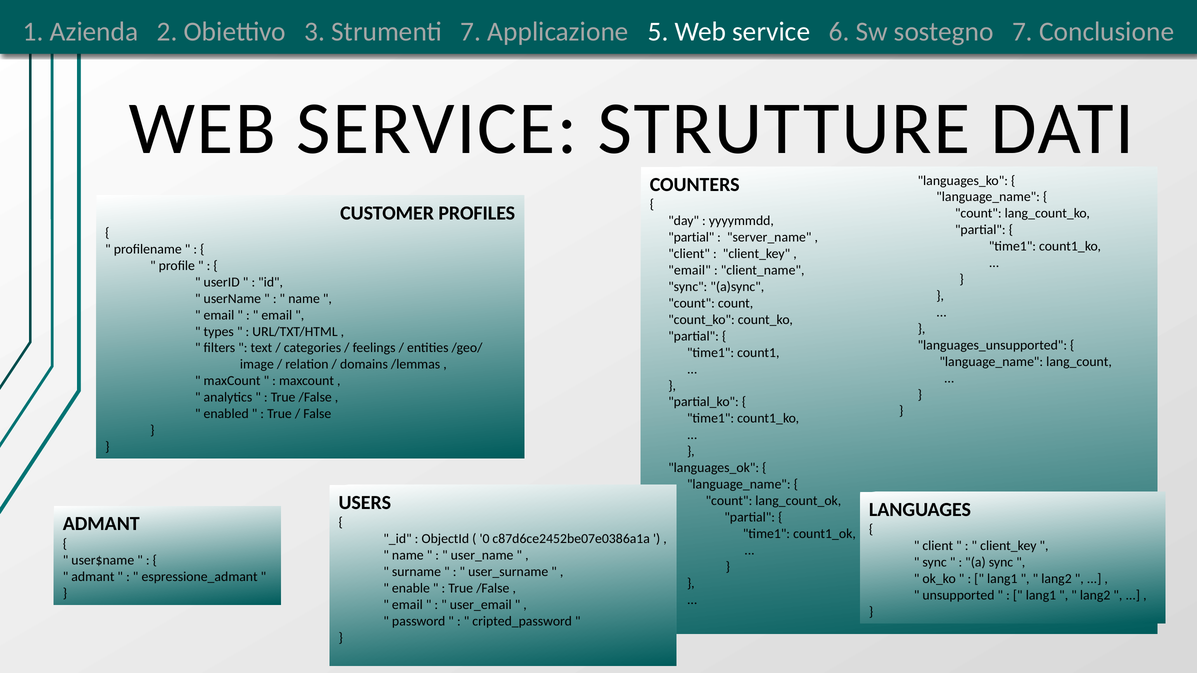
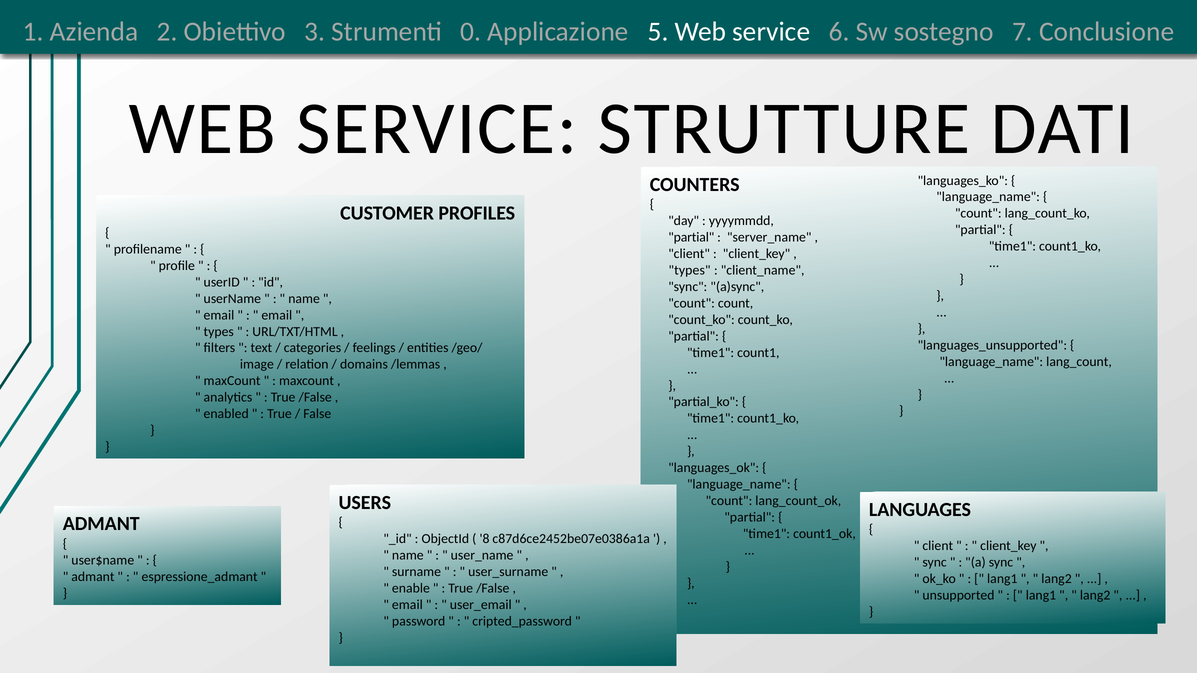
Strumenti 7: 7 -> 0 (471, 32)
email: email -> types (690, 270)
0: 0 -> 8 (484, 539)
